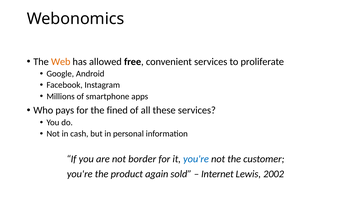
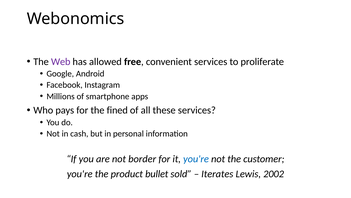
Web colour: orange -> purple (61, 61)
again: again -> bullet (157, 173)
Internet: Internet -> Iterates (217, 173)
